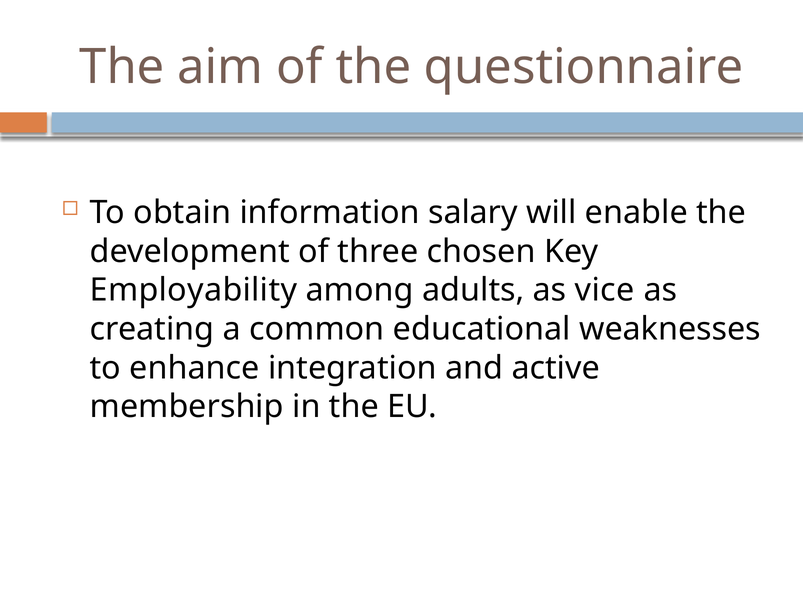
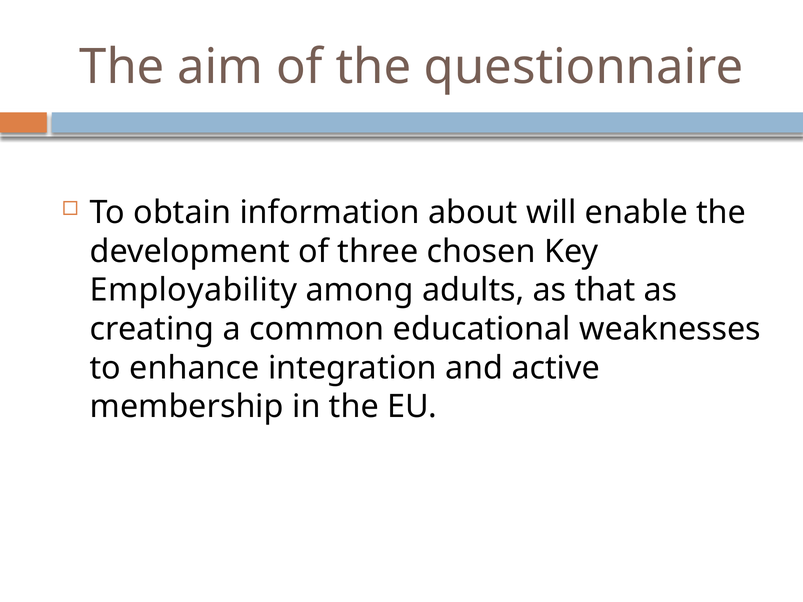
salary: salary -> about (473, 213)
vice: vice -> that (605, 290)
